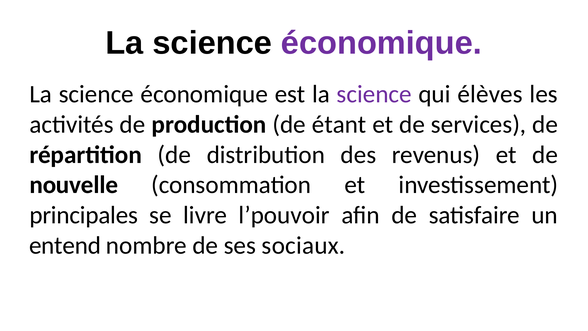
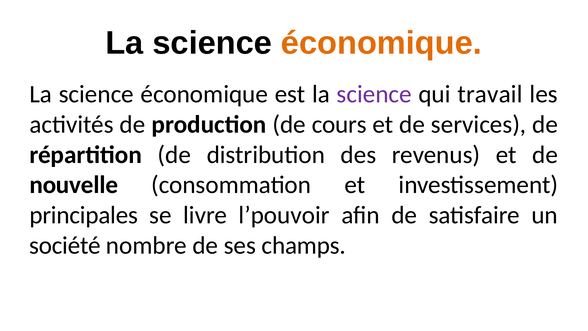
économique colour: purple -> orange (381, 43)
élèves: élèves -> travail (490, 94)
étant: étant -> cours (339, 124)
entend: entend -> société (65, 245)
sociaux: sociaux -> champs (304, 245)
